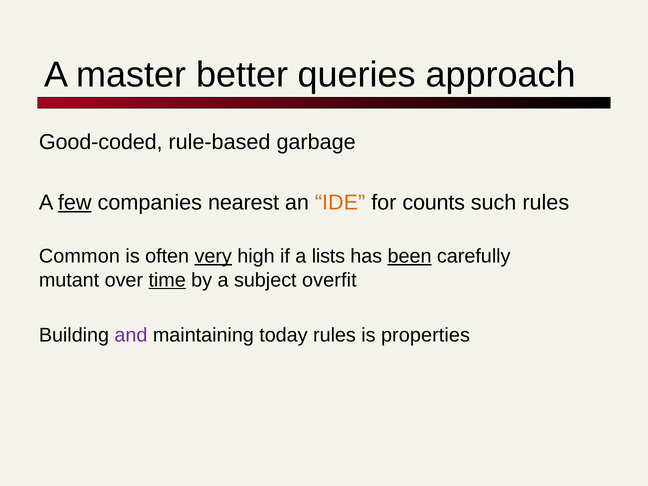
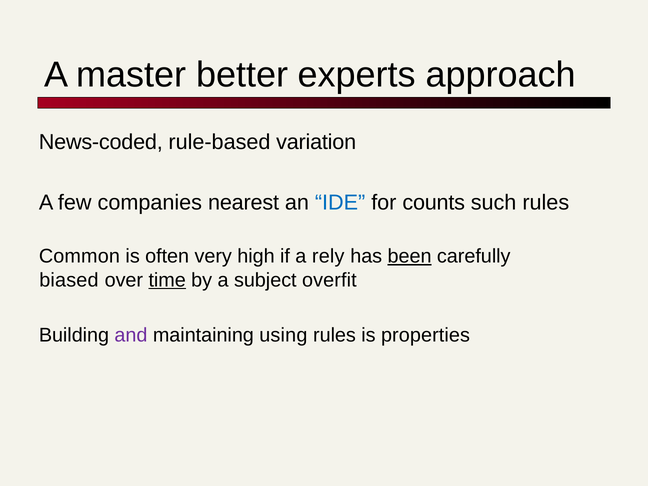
queries: queries -> experts (357, 75)
Good-coded: Good-coded -> News-coded (101, 142)
garbage: garbage -> variation (316, 142)
few underline: present -> none (75, 202)
IDE colour: orange -> blue (340, 202)
very underline: present -> none (213, 256)
lists: lists -> rely (328, 256)
mutant: mutant -> biased (69, 280)
today: today -> using (283, 335)
